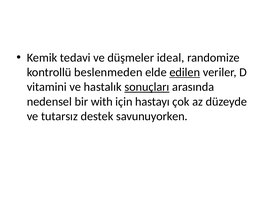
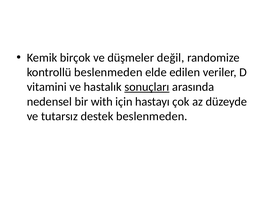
tedavi: tedavi -> birçok (75, 58)
ideal: ideal -> değil (171, 58)
edilen underline: present -> none (185, 72)
destek savunuyorken: savunuyorken -> beslenmeden (152, 116)
